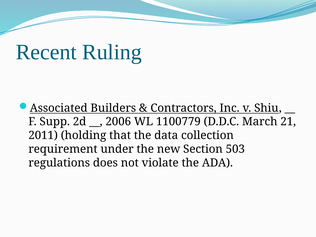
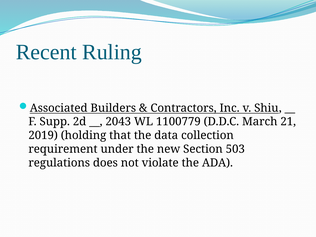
2006: 2006 -> 2043 (118, 122)
2011: 2011 -> 2019 (43, 135)
